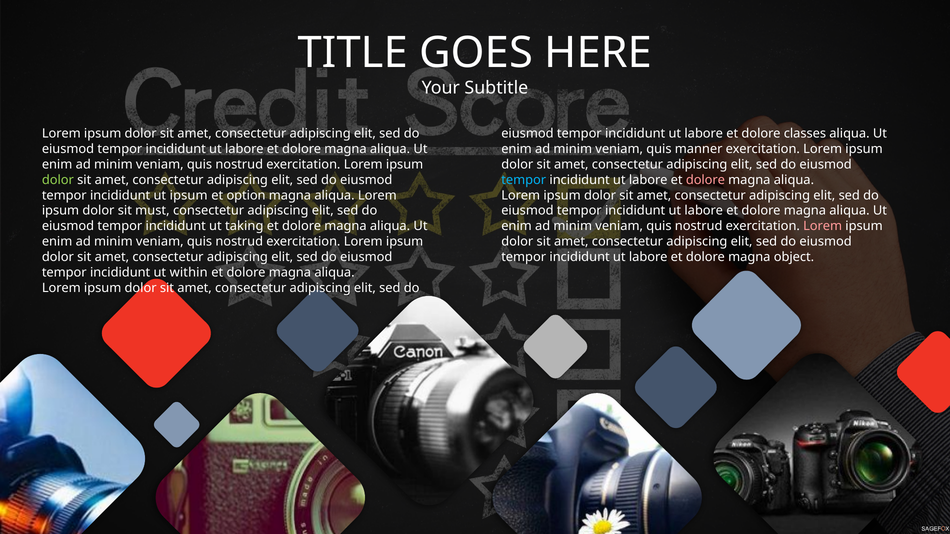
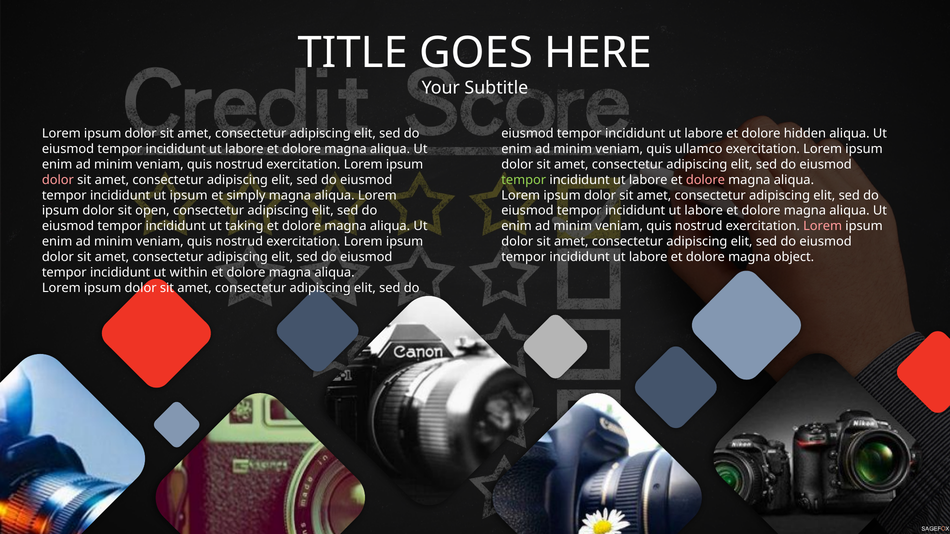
classes: classes -> hidden (805, 134)
manner: manner -> ullamco (699, 149)
dolor colour: light green -> pink (58, 180)
tempor colour: light blue -> light green (524, 180)
option: option -> simply (246, 195)
must: must -> open (152, 211)
